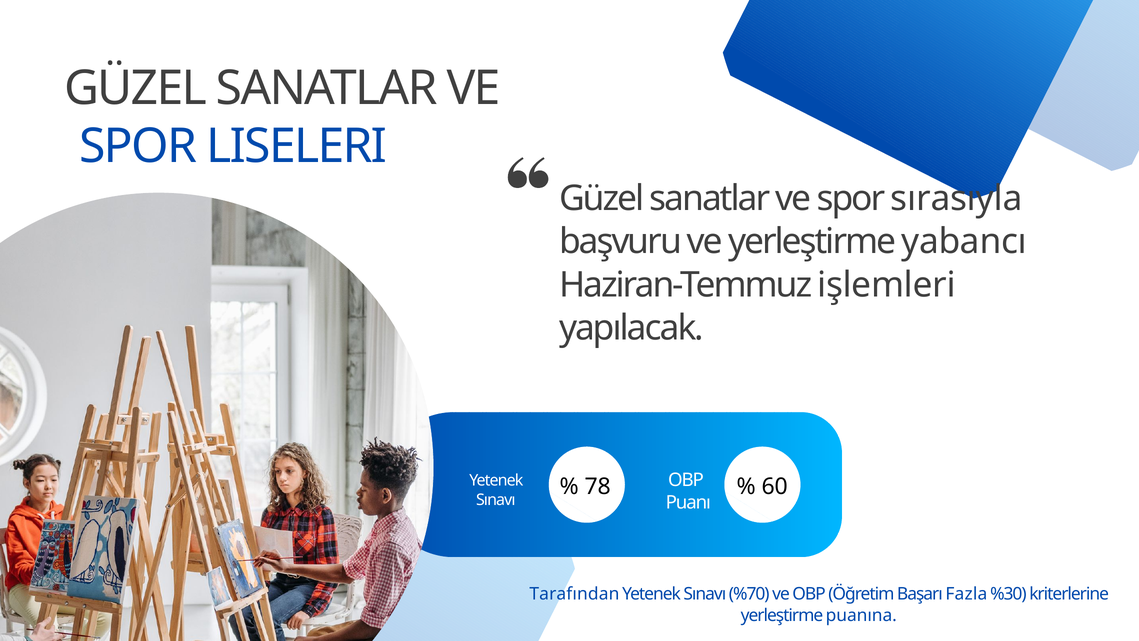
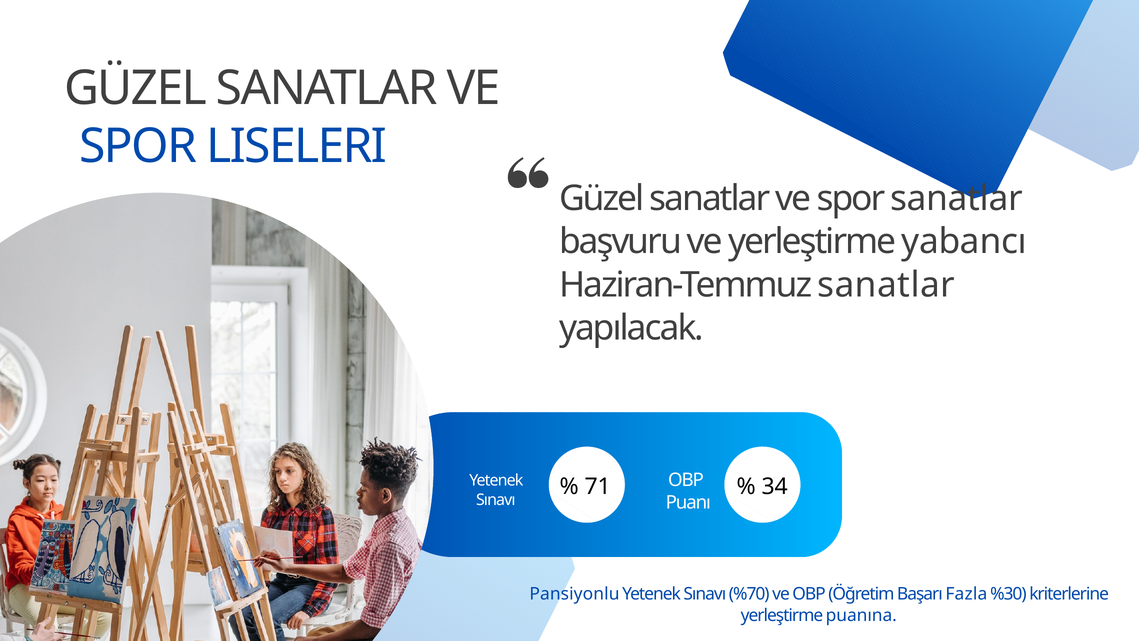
spor sırasıyla: sırasıyla -> sanatlar (957, 198)
Haziran-Temmuz işlemleri: işlemleri -> sanatlar (886, 285)
78: 78 -> 71 (598, 487)
60: 60 -> 34 (775, 487)
Tarafından: Tarafından -> Pansiyonlu (574, 594)
